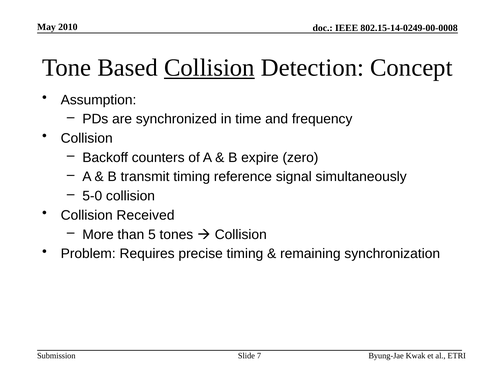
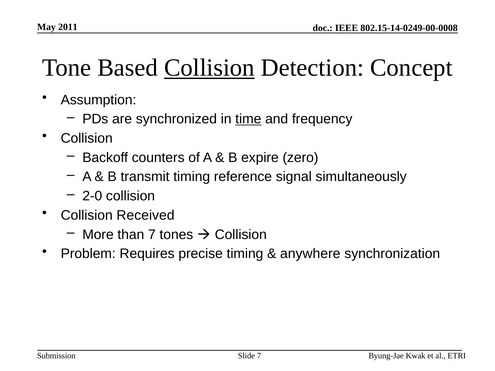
2010: 2010 -> 2011 (68, 27)
time underline: none -> present (248, 119)
5-0: 5-0 -> 2-0 (92, 196)
than 5: 5 -> 7 (152, 235)
remaining: remaining -> anywhere (310, 254)
